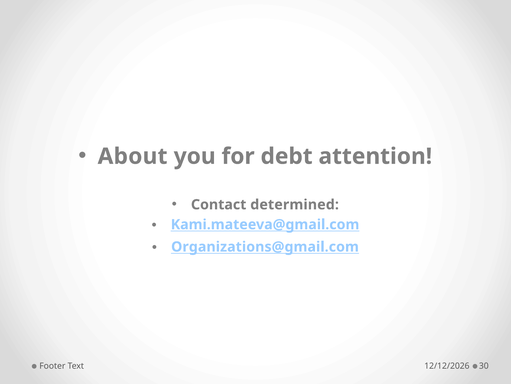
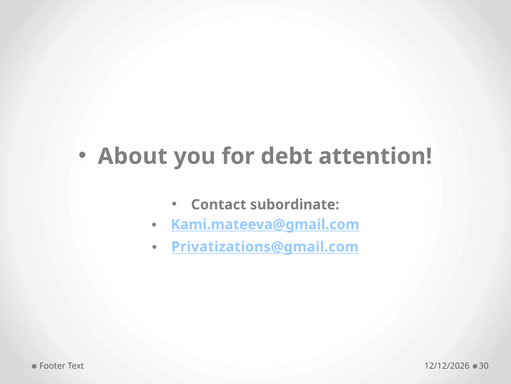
determined: determined -> subordinate (295, 204)
Organizations@gmail.com: Organizations@gmail.com -> Privatizations@gmail.com (265, 246)
